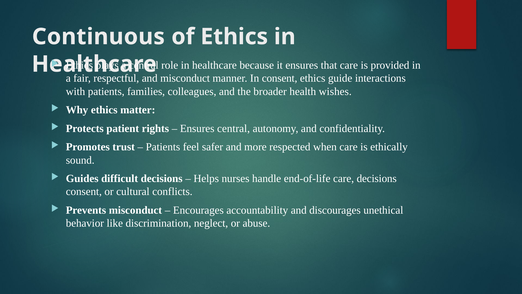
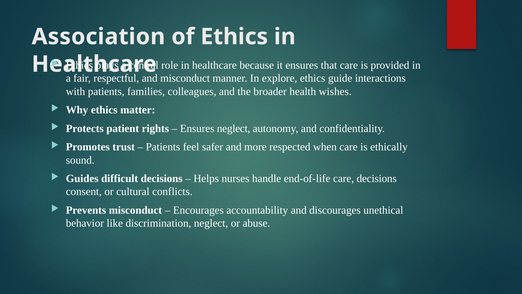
Continuous: Continuous -> Association (98, 37)
In consent: consent -> explore (280, 78)
Ensures central: central -> neglect (234, 128)
